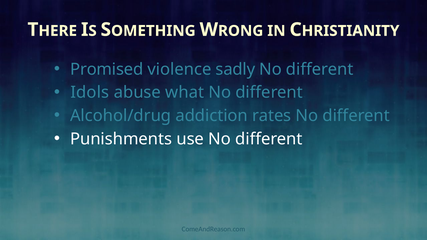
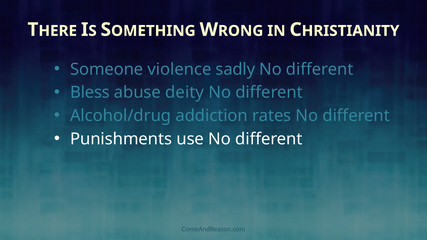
Promised: Promised -> Someone (107, 69)
Idols: Idols -> Bless (90, 93)
what: what -> deity (185, 93)
